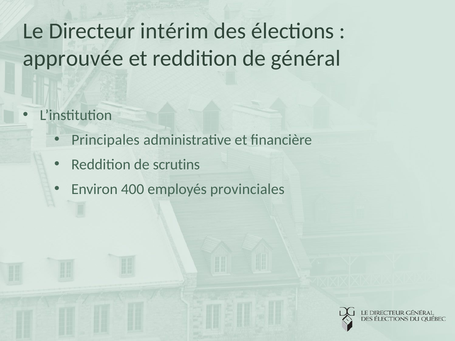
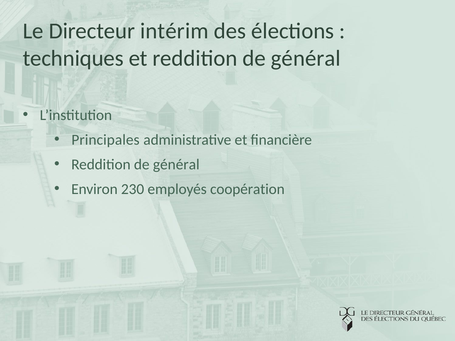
approuvée: approuvée -> techniques (73, 58)
scrutins: scrutins -> général (176, 165)
400: 400 -> 230 (133, 189)
provinciales: provinciales -> coopération (247, 189)
